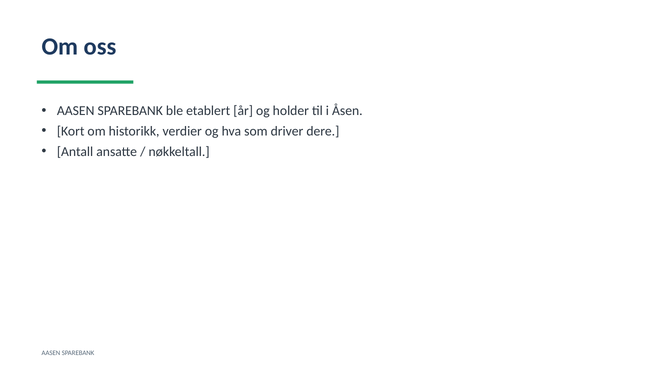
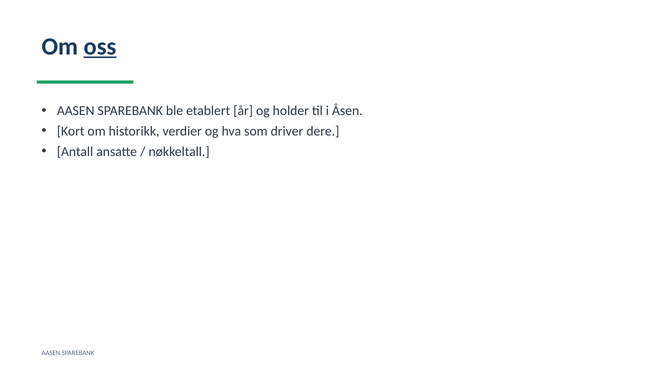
oss underline: none -> present (100, 47)
